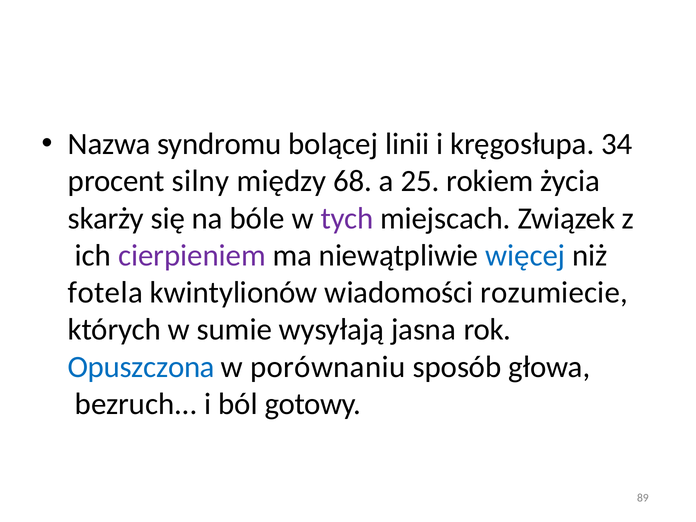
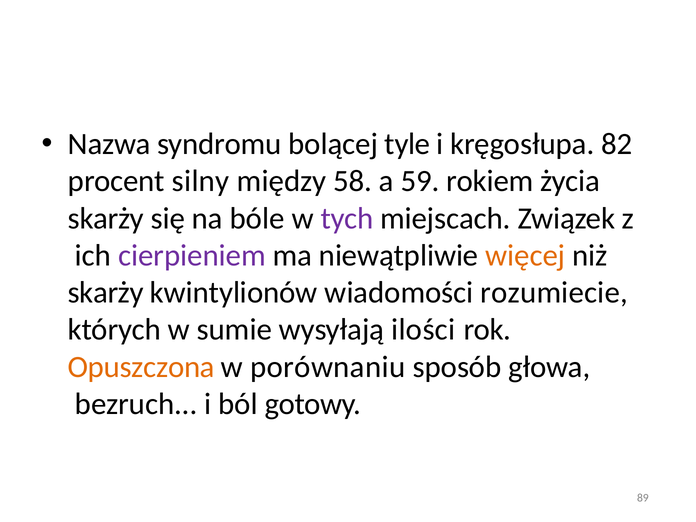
linii: linii -> tyle (407, 144)
34: 34 -> 82 (617, 144)
68: 68 -> 58 (353, 181)
25: 25 -> 59 (420, 181)
więcej colour: blue -> orange (525, 256)
fotela: fotela -> skarży (106, 293)
jasna: jasna -> ilości (423, 330)
Opuszczona colour: blue -> orange (141, 367)
